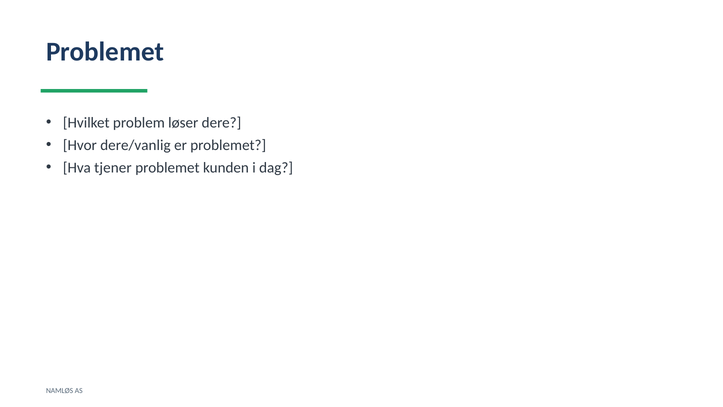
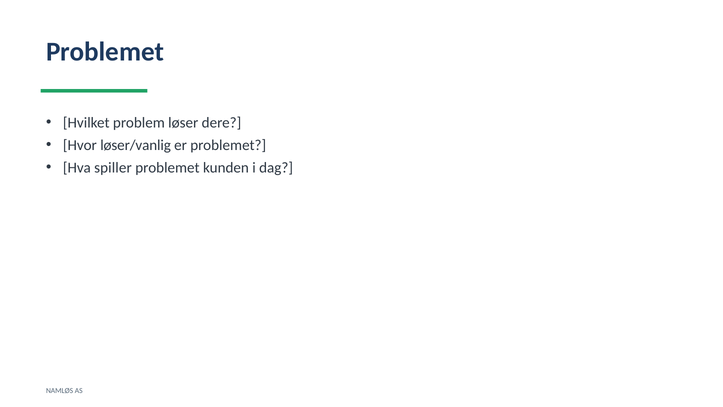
dere/vanlig: dere/vanlig -> løser/vanlig (136, 145)
tjener: tjener -> spiller (113, 168)
